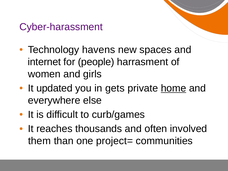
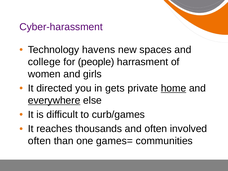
internet: internet -> college (44, 62)
updated: updated -> directed (54, 88)
everywhere underline: none -> present (54, 100)
them: them -> often (39, 141)
project=: project= -> games= (114, 141)
